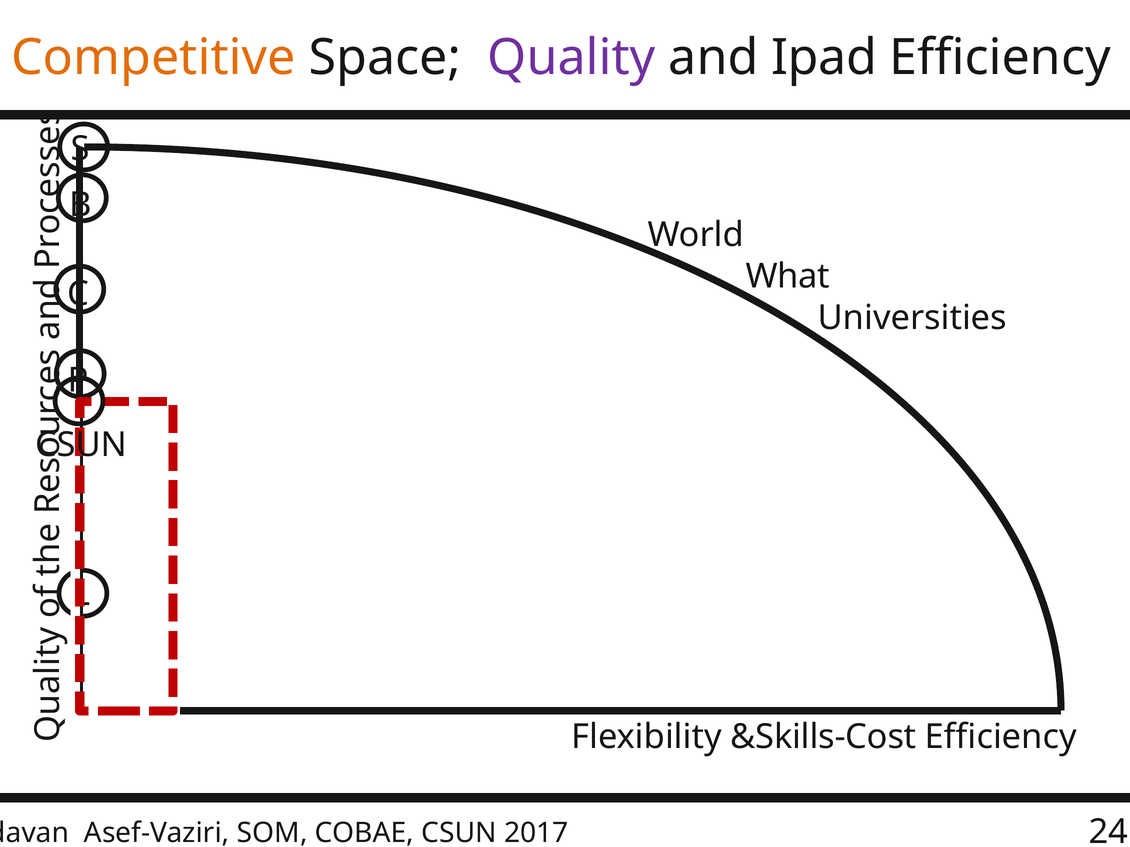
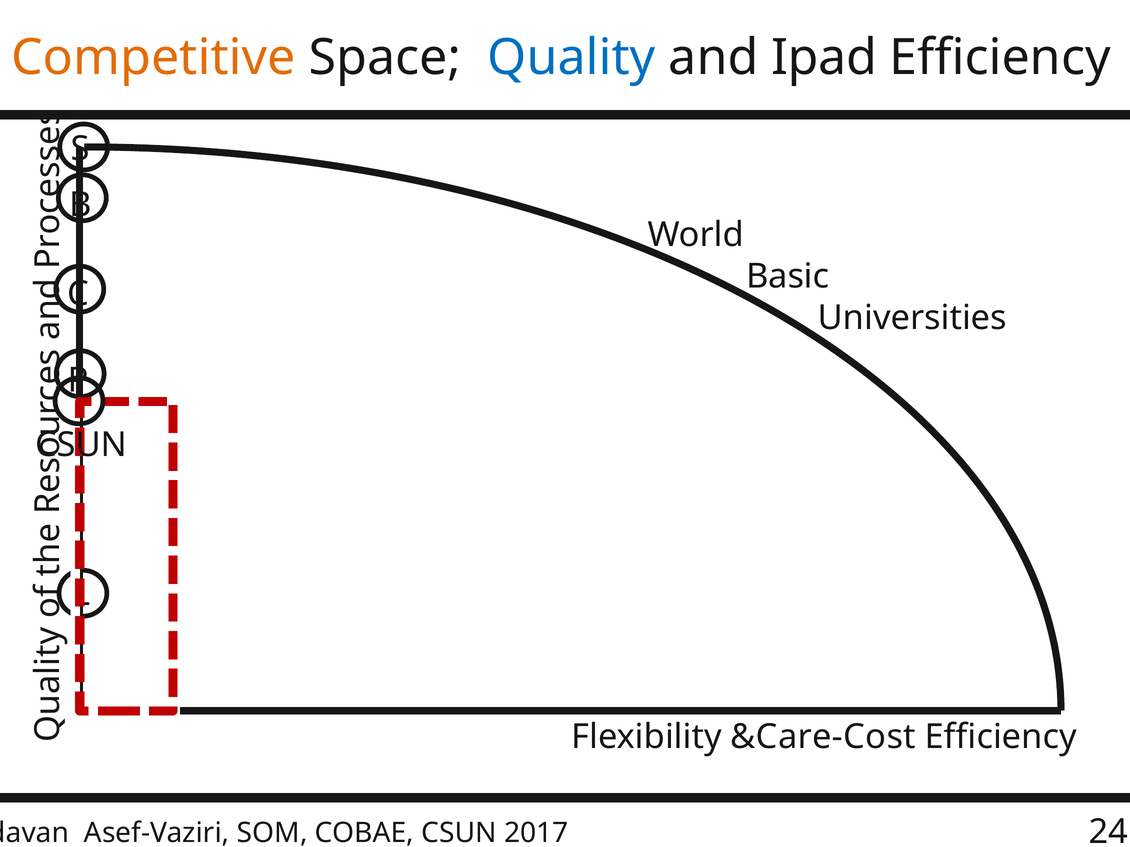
Quality colour: purple -> blue (571, 58)
What: What -> Basic (788, 276)
&Skills-Cost: &Skills-Cost -> &Care-Cost (823, 737)
